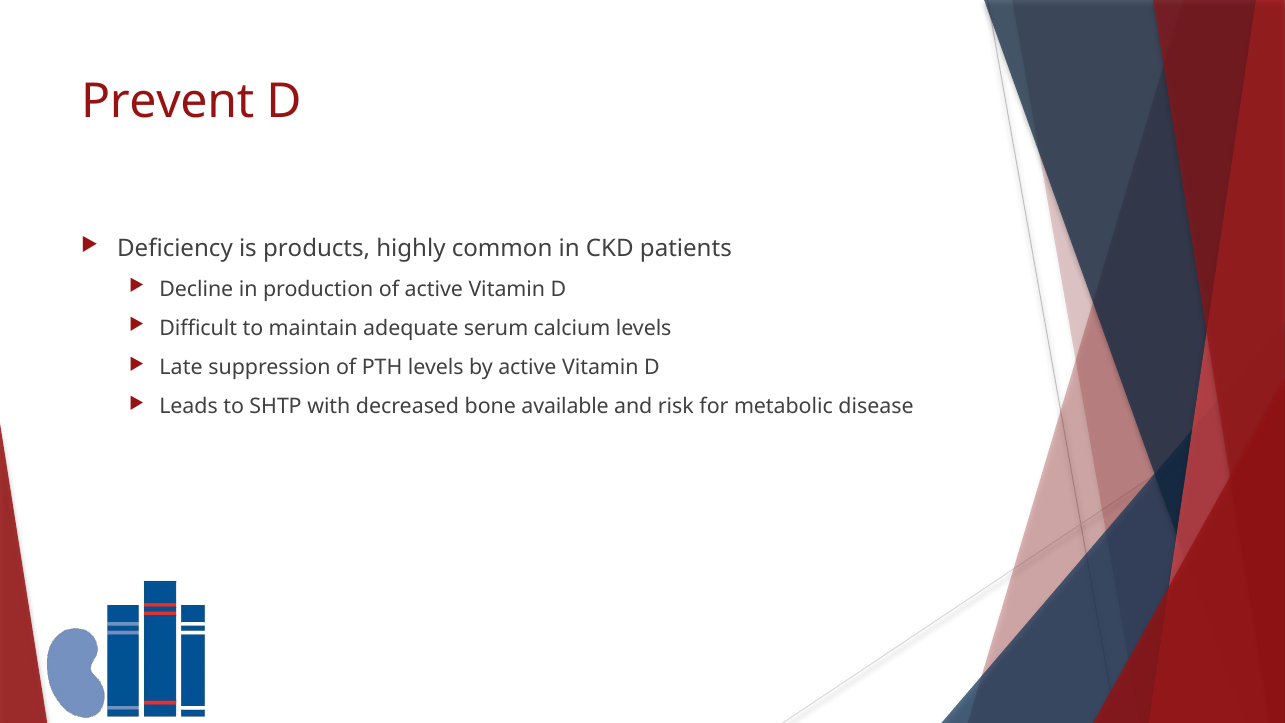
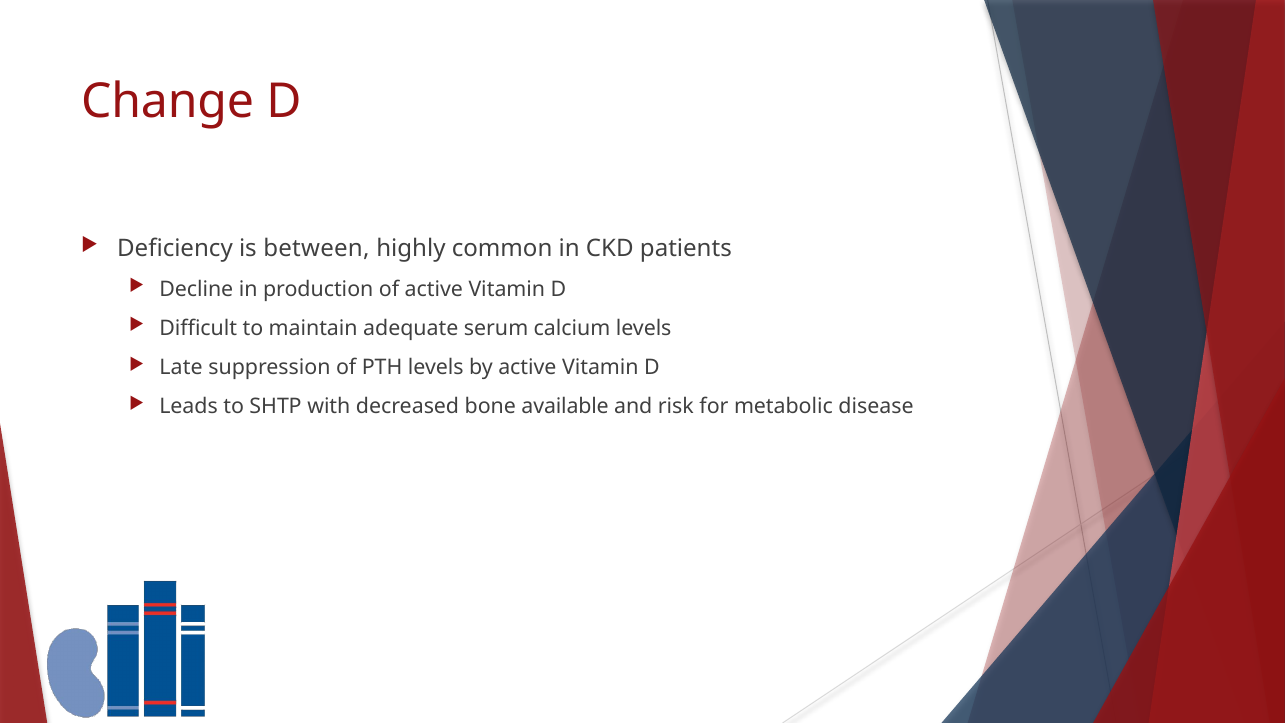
Prevent: Prevent -> Change (168, 101)
products: products -> between (316, 249)
